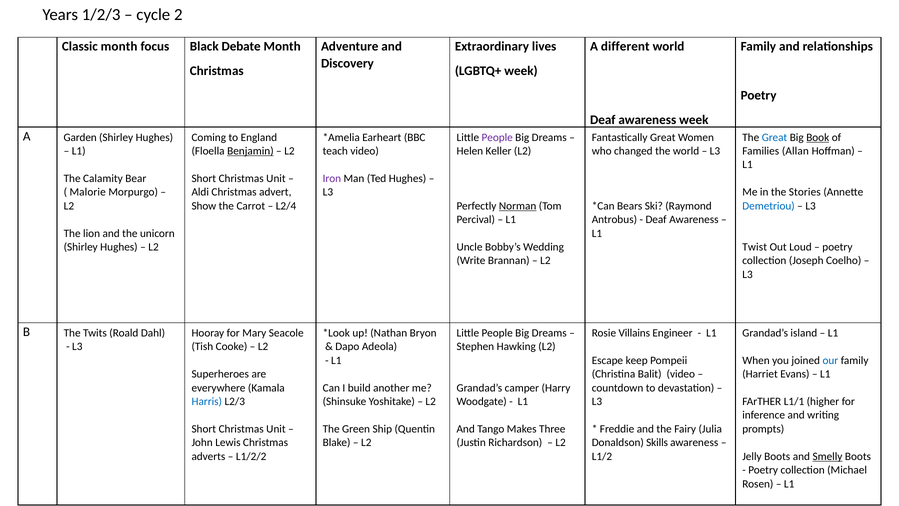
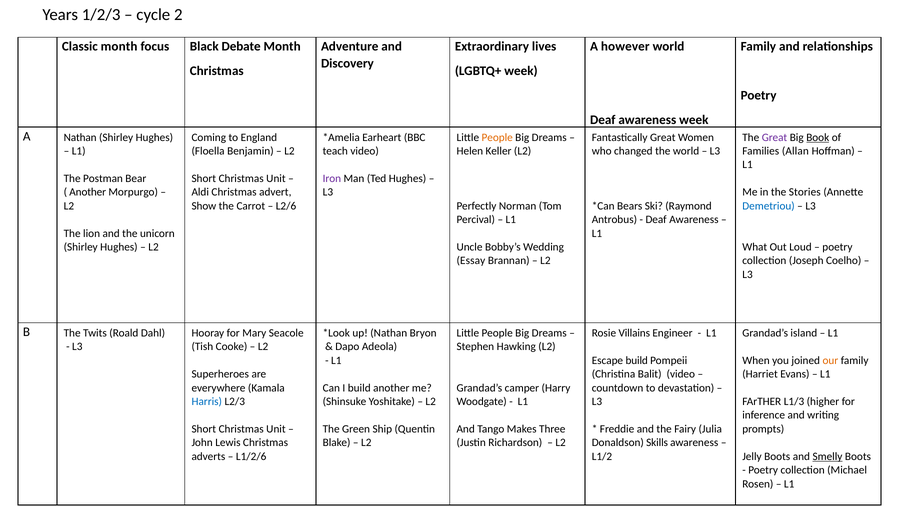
different: different -> however (625, 46)
A Garden: Garden -> Nathan (80, 137)
People colour: purple -> orange (497, 137)
Great colour: blue -> purple (774, 137)
Benjamin underline: present -> none (250, 151)
Calamity: Calamity -> Postman (103, 178)
Malorie: Malorie -> Another (88, 192)
L2/4: L2/4 -> L2/6 (286, 206)
Norman underline: present -> none (518, 206)
Twist: Twist -> What (755, 247)
Write: Write -> Essay (471, 261)
Escape keep: keep -> build (637, 360)
our colour: blue -> orange (830, 360)
L1/1: L1/1 -> L1/3 (794, 401)
L1/2/2: L1/2/2 -> L1/2/6 (251, 456)
